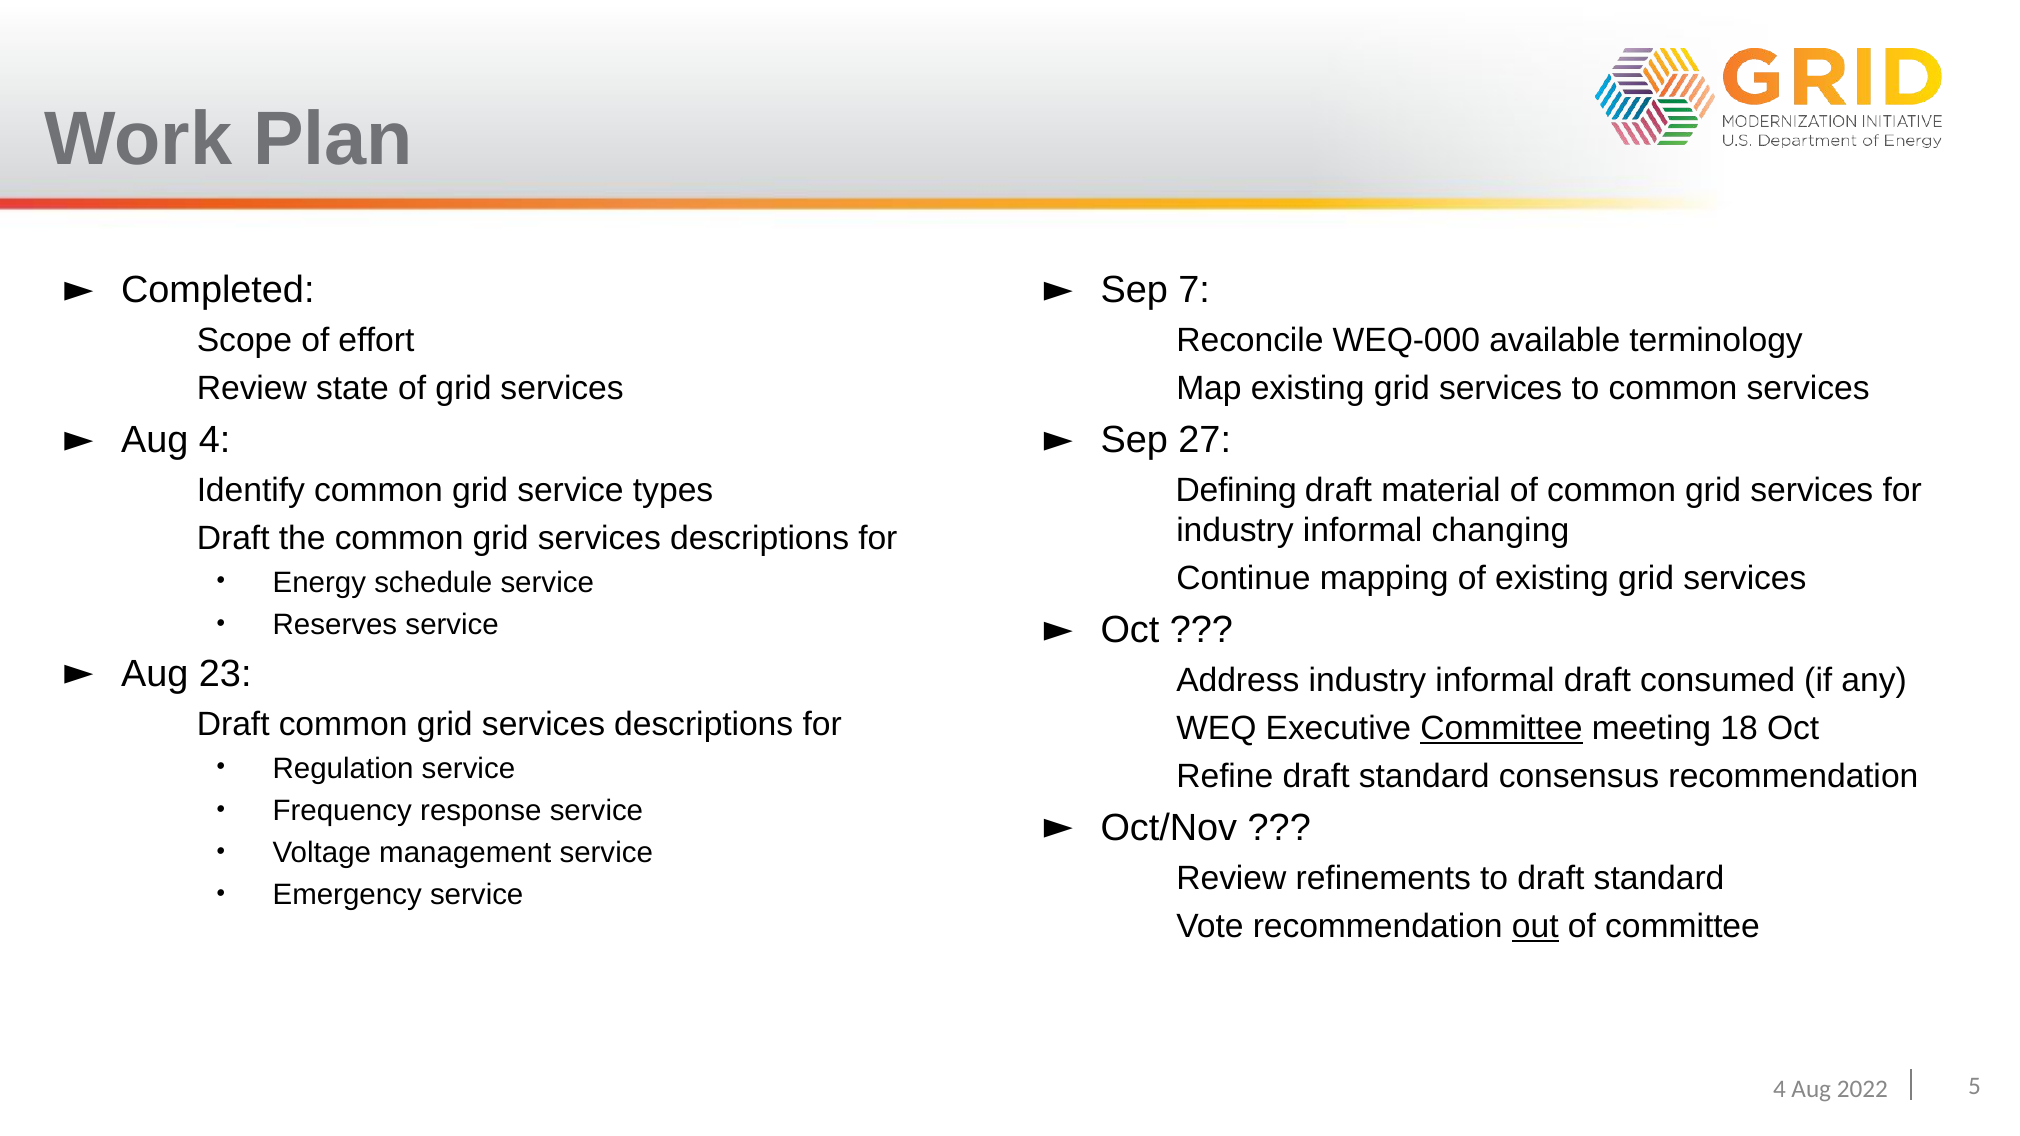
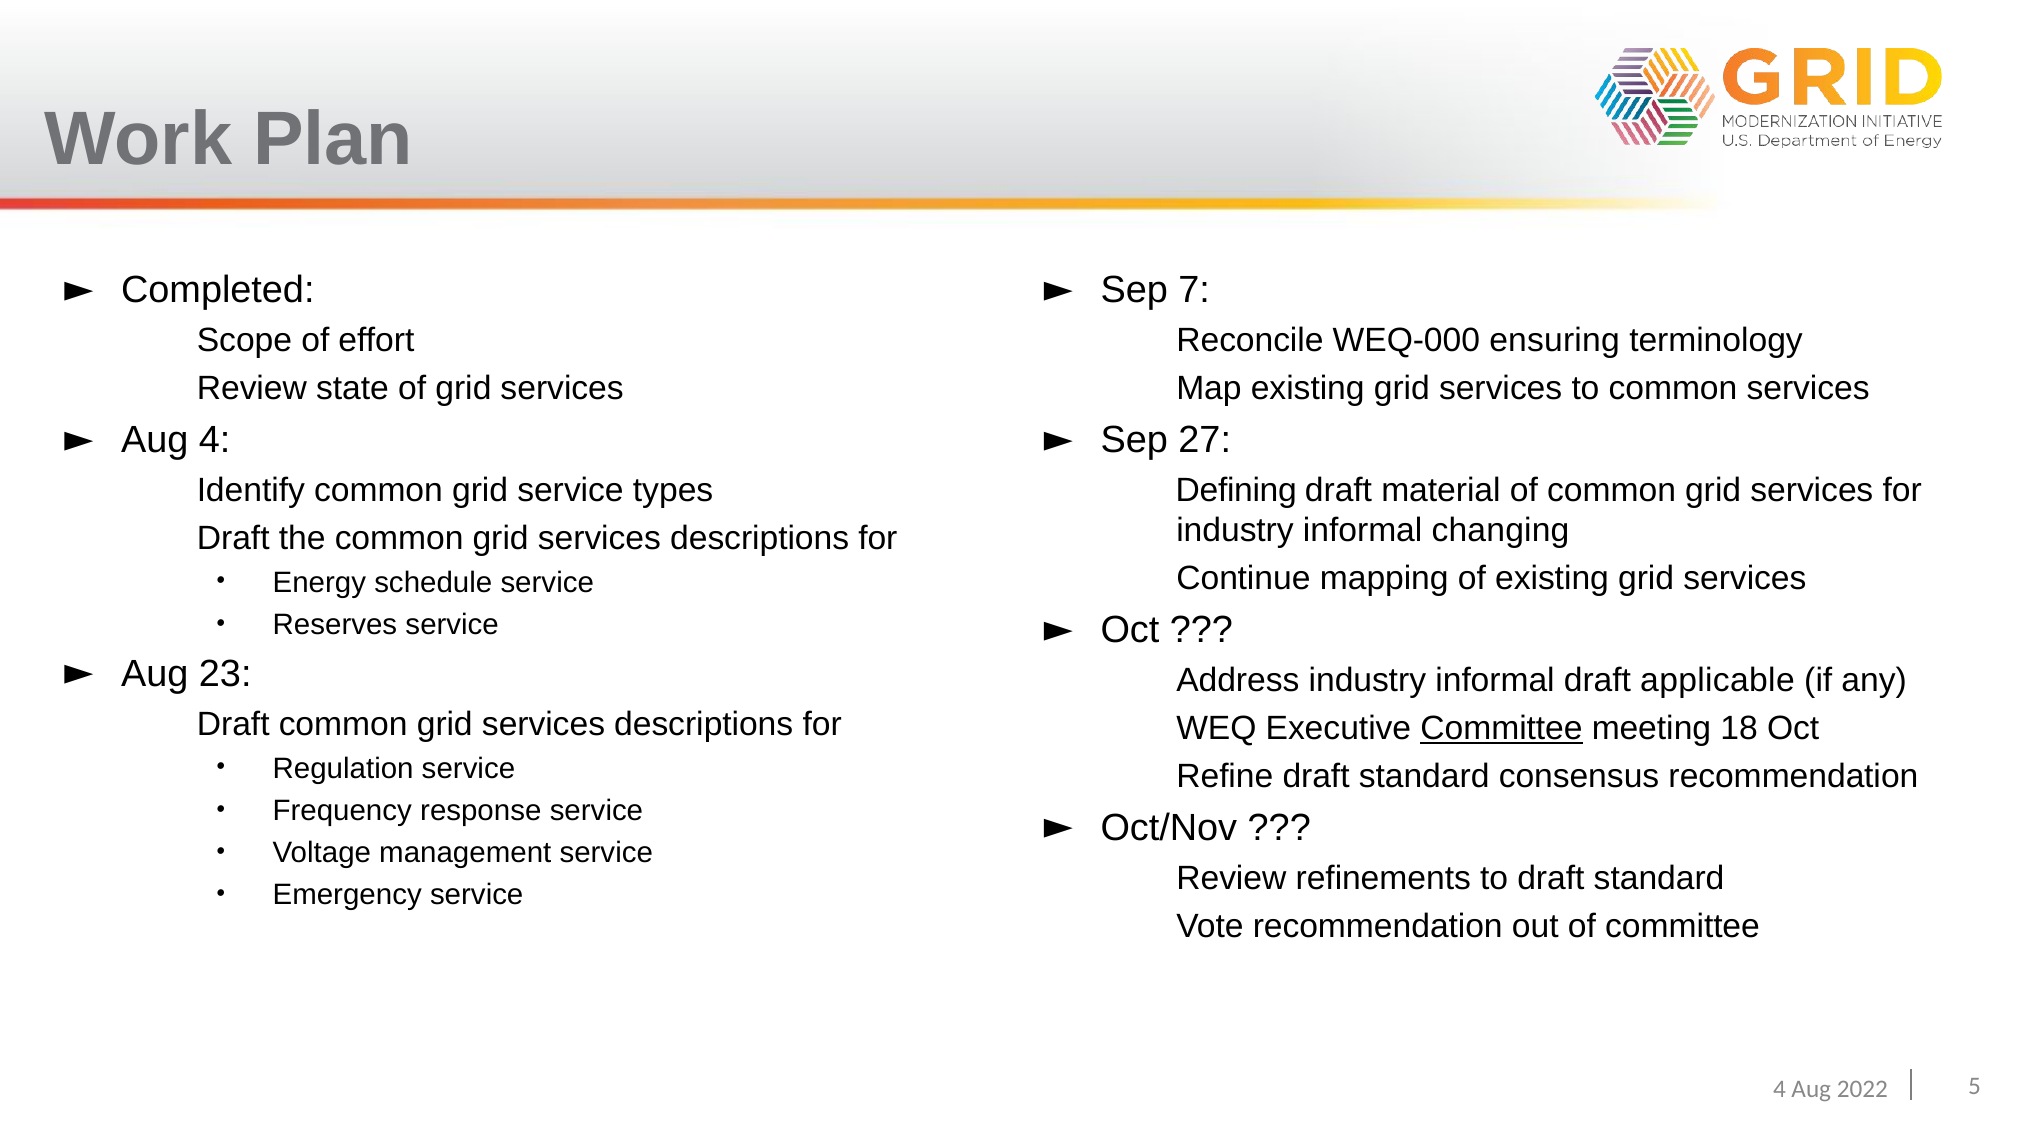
available: available -> ensuring (1555, 341)
consumed: consumed -> applicable (1717, 681)
out underline: present -> none (1535, 926)
